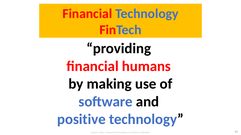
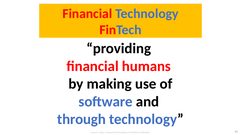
positive: positive -> through (82, 120)
